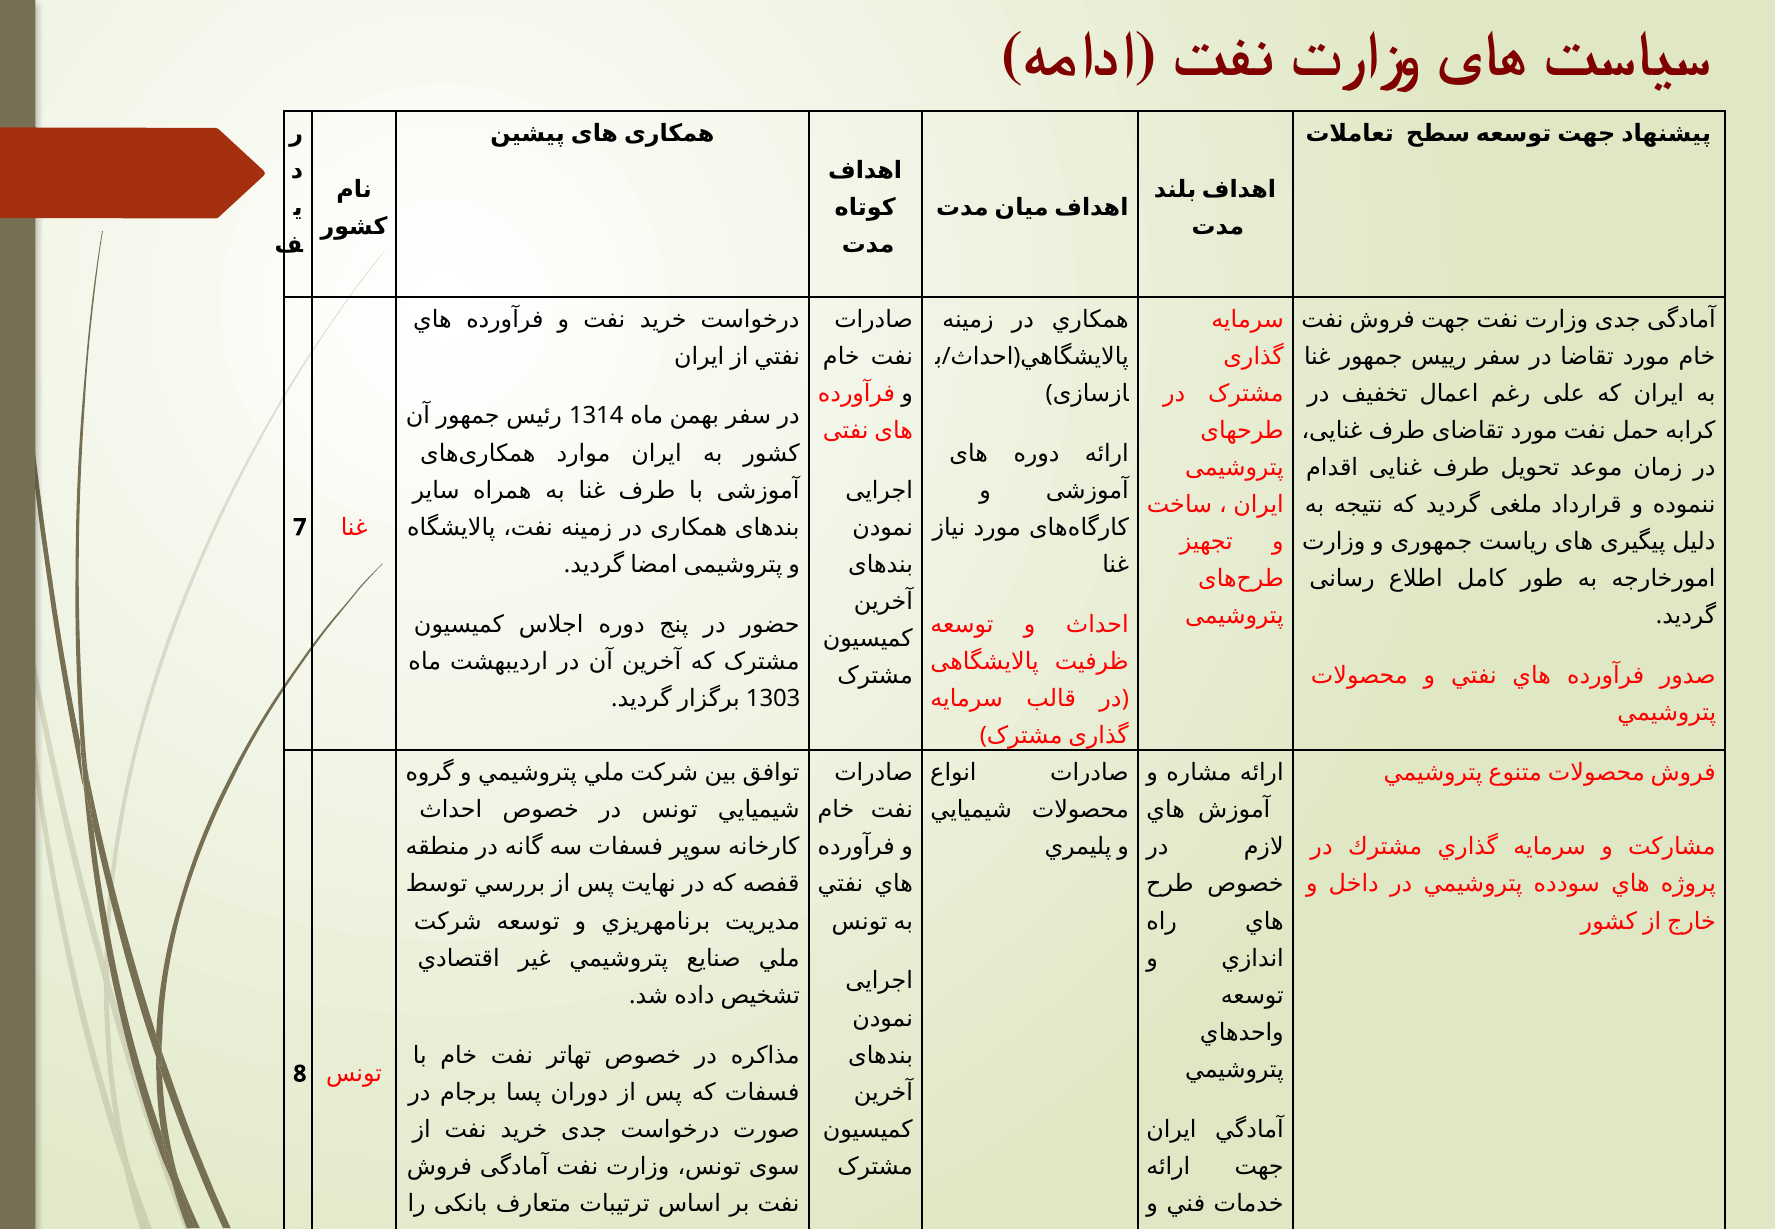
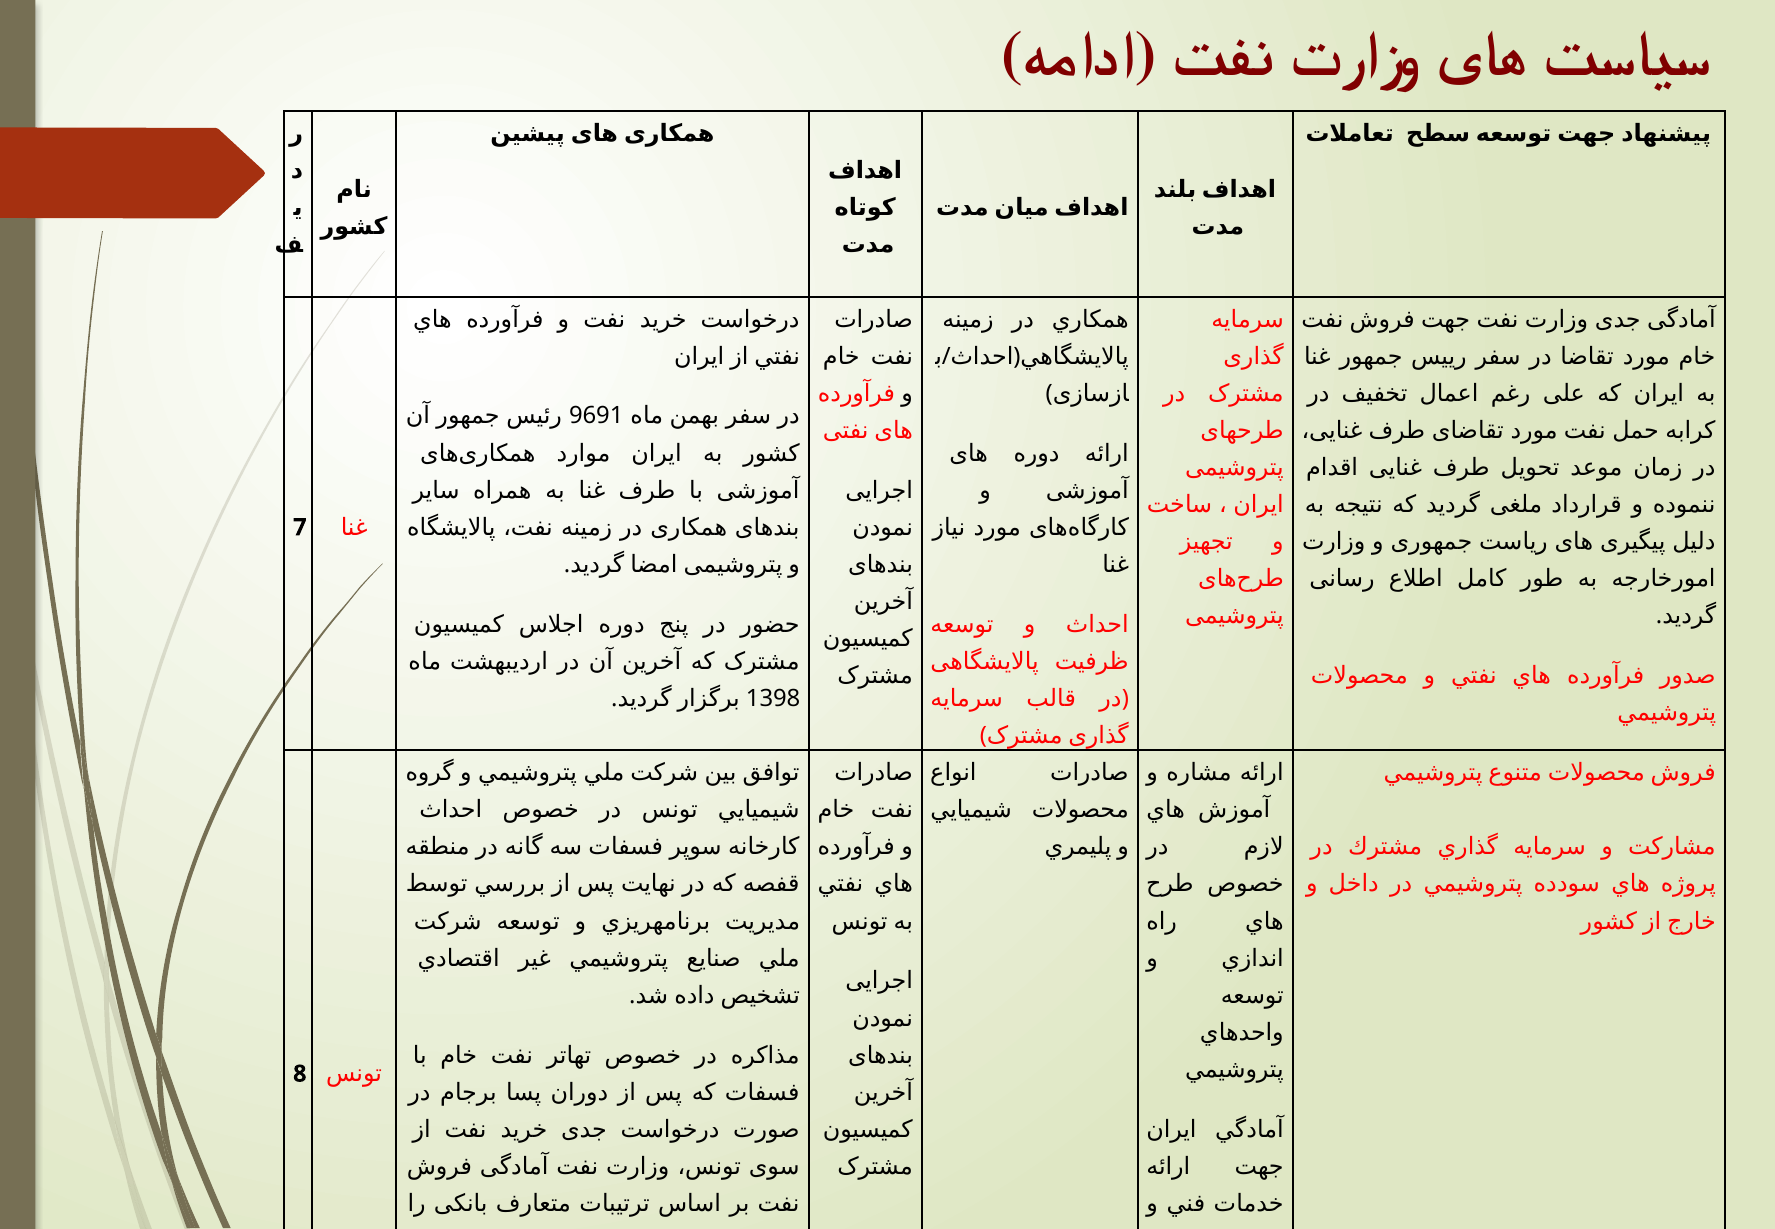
1314: 1314 -> 9691 (596, 416)
1303: 1303 -> 1398 (773, 698)
